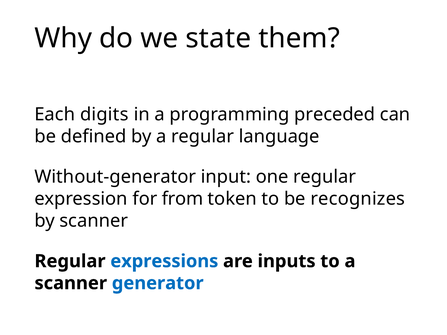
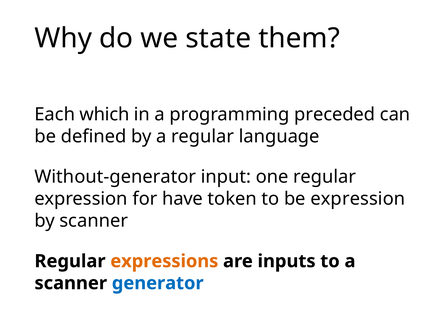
digits: digits -> which (105, 115)
from: from -> have (183, 199)
be recognizes: recognizes -> expression (358, 199)
expressions colour: blue -> orange (164, 261)
